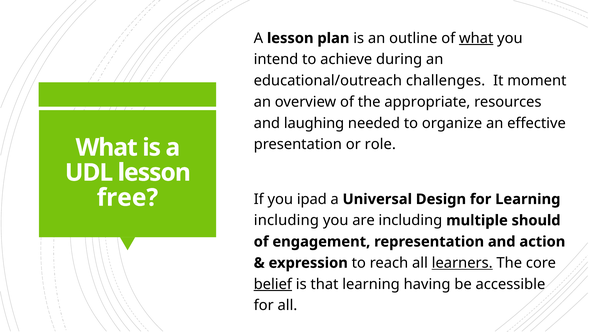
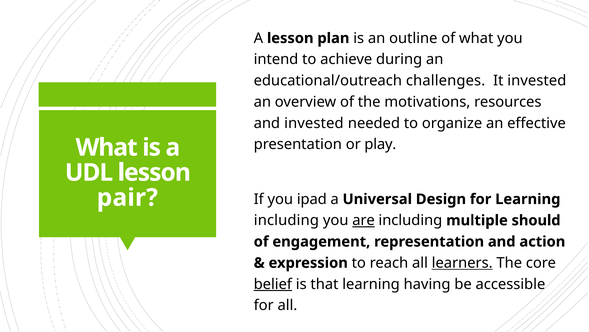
what underline: present -> none (476, 38)
It moment: moment -> invested (537, 81)
appropriate: appropriate -> motivations (427, 102)
and laughing: laughing -> invested (314, 123)
role: role -> play (380, 144)
free: free -> pair (127, 197)
are underline: none -> present (364, 220)
